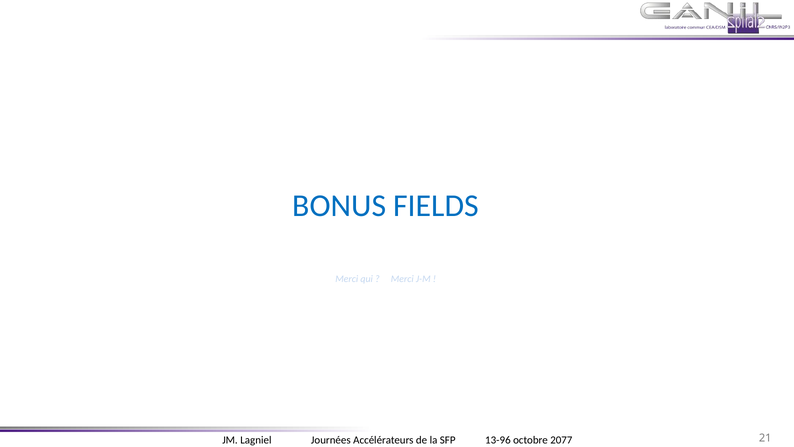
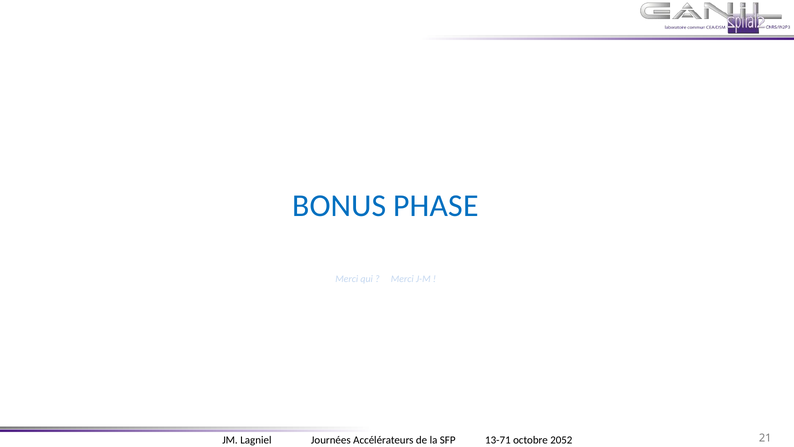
FIELDS: FIELDS -> PHASE (436, 205)
13-96: 13-96 -> 13-71 (498, 440)
2077: 2077 -> 2052 (561, 440)
